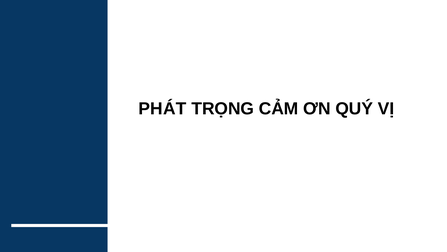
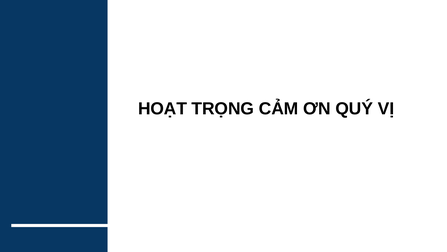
PHÁT: PHÁT -> HOẠT (163, 108)
